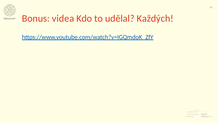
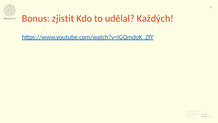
videa: videa -> zjistit (63, 18)
